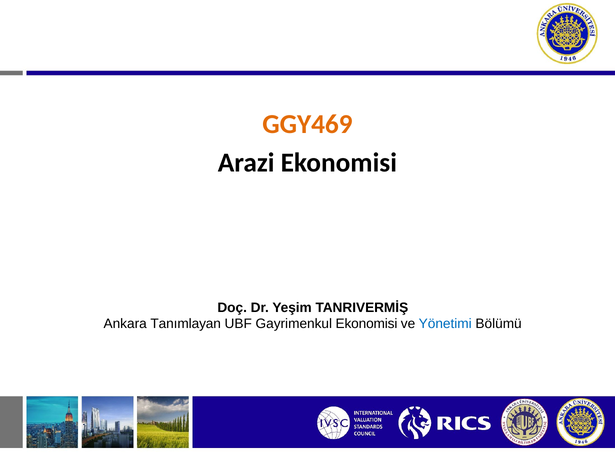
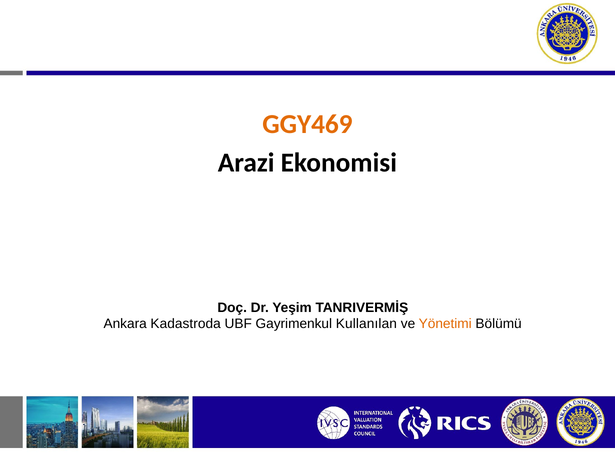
Tanımlayan: Tanımlayan -> Kadastroda (186, 324)
Gayrimenkul Ekonomisi: Ekonomisi -> Kullanılan (366, 324)
Yönetimi colour: blue -> orange (445, 324)
